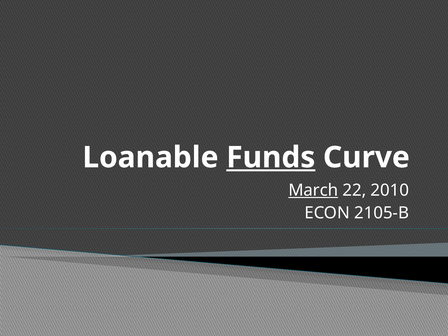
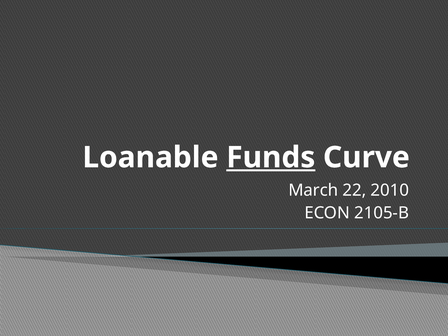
March underline: present -> none (313, 190)
